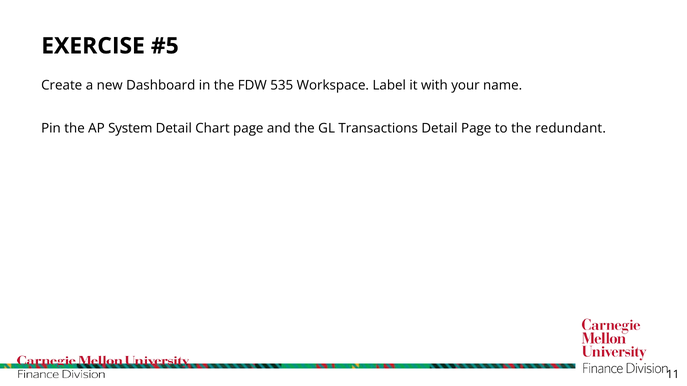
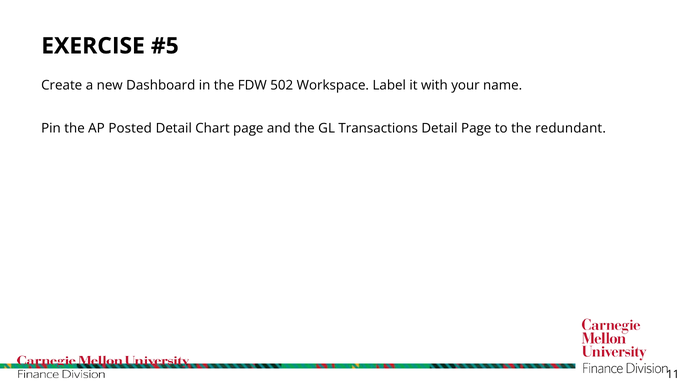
535: 535 -> 502 (282, 85)
System: System -> Posted (130, 129)
